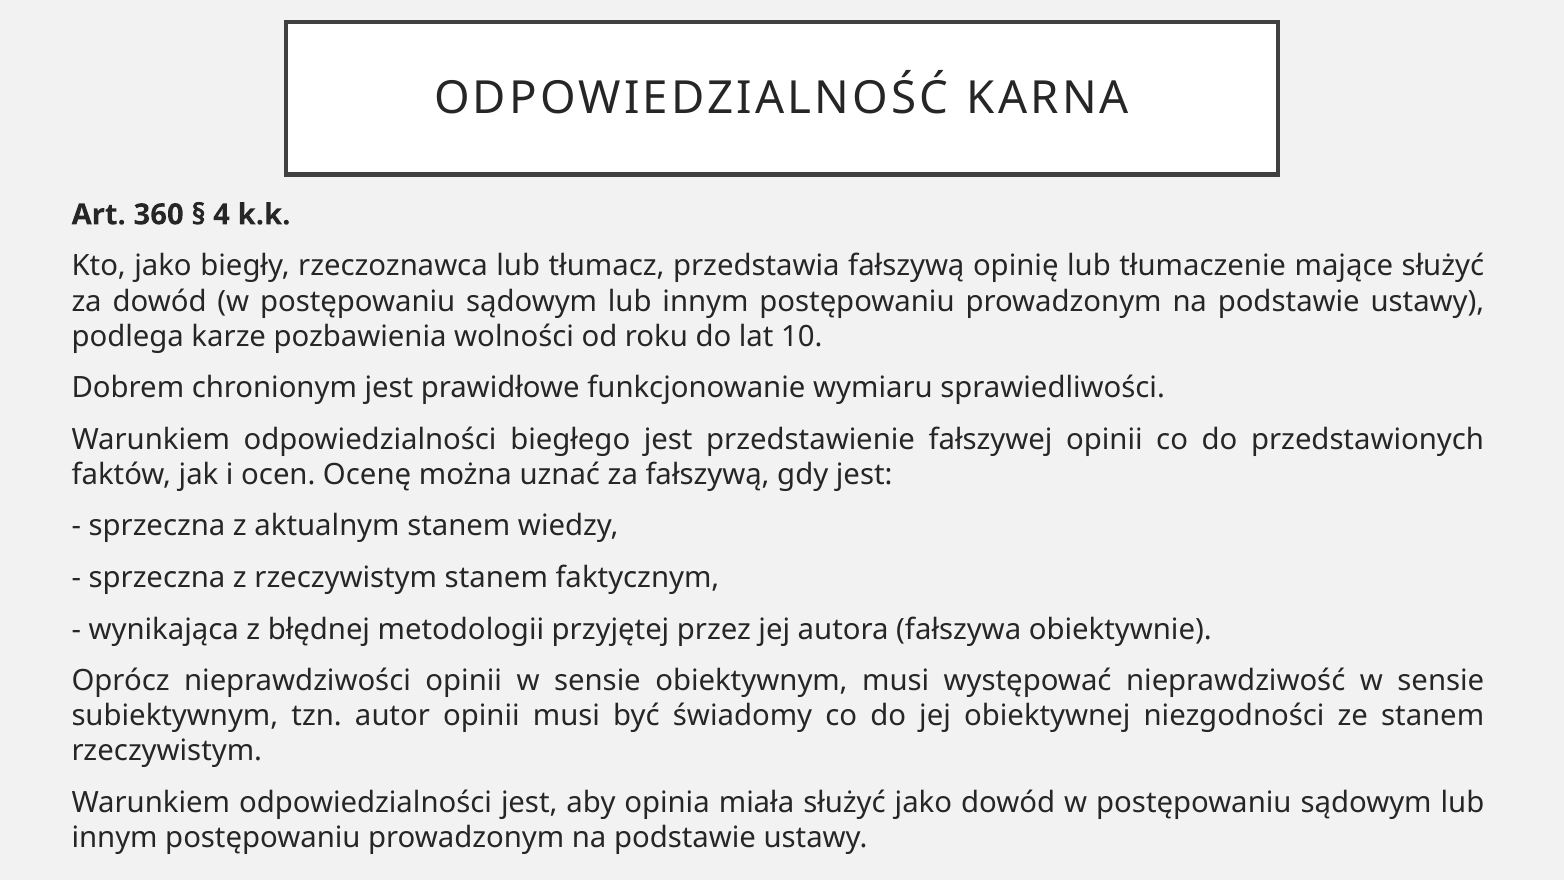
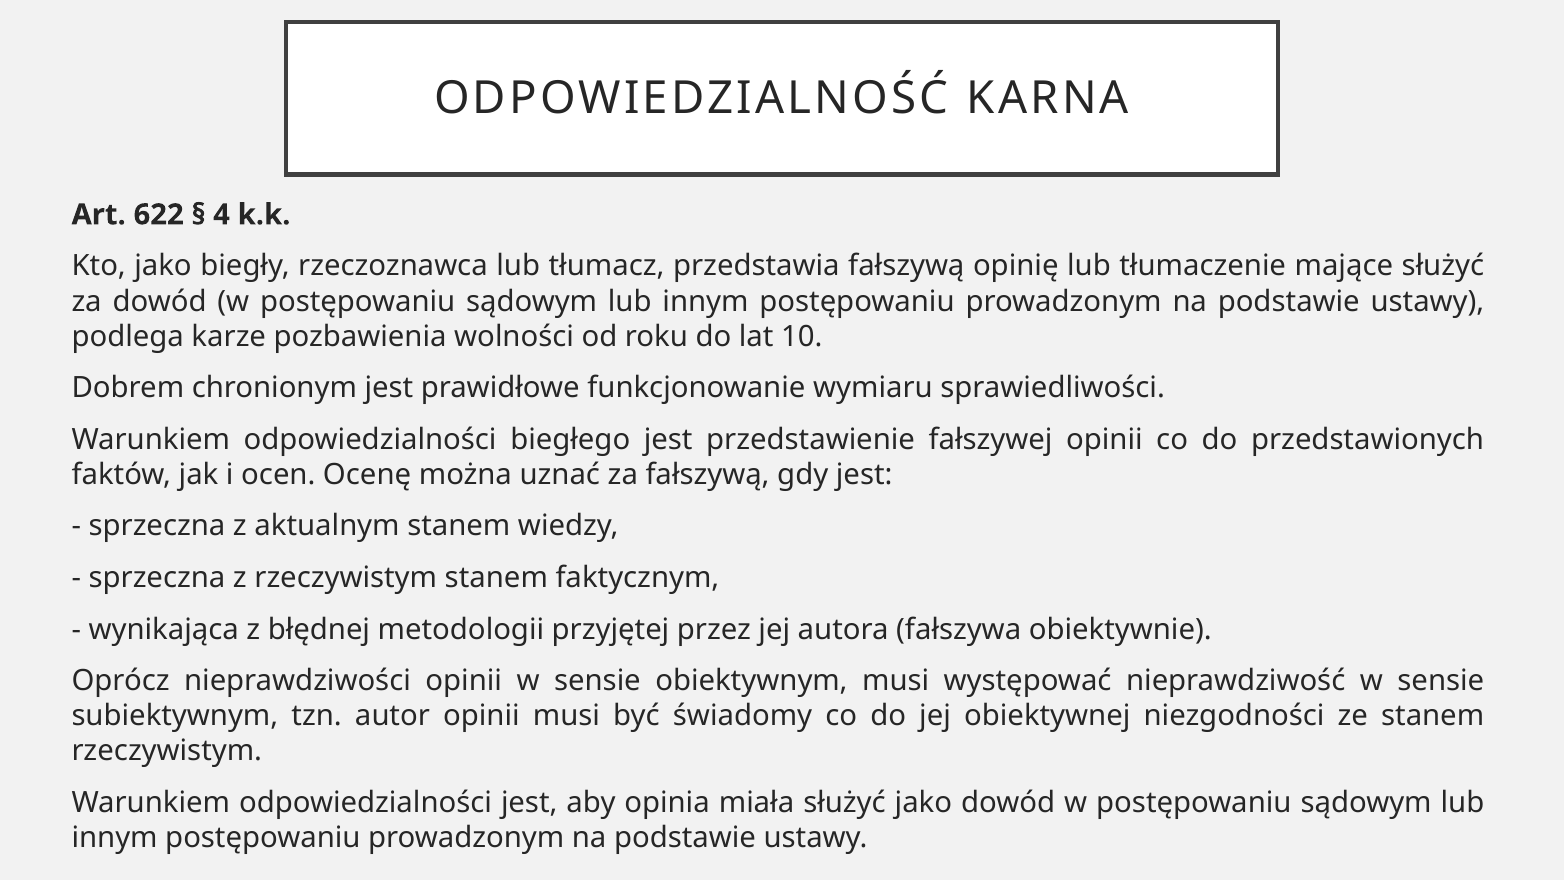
360: 360 -> 622 (159, 215)
